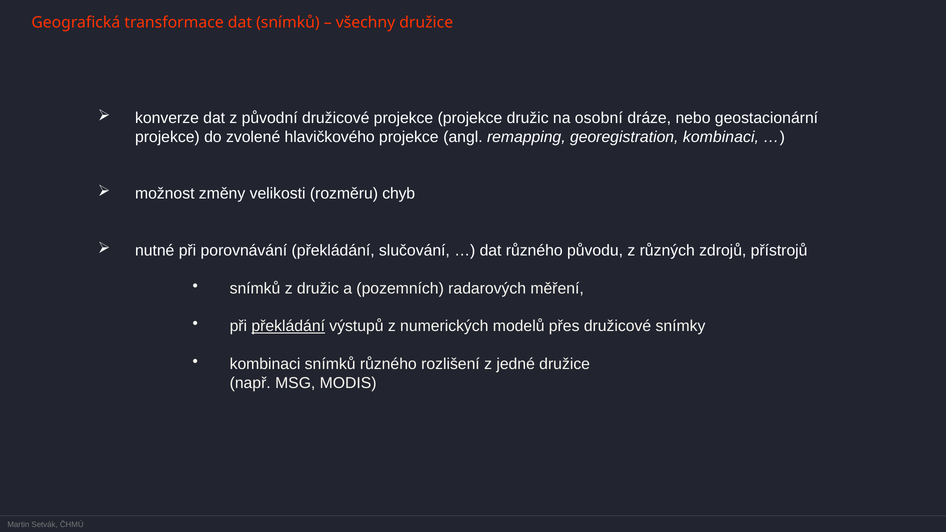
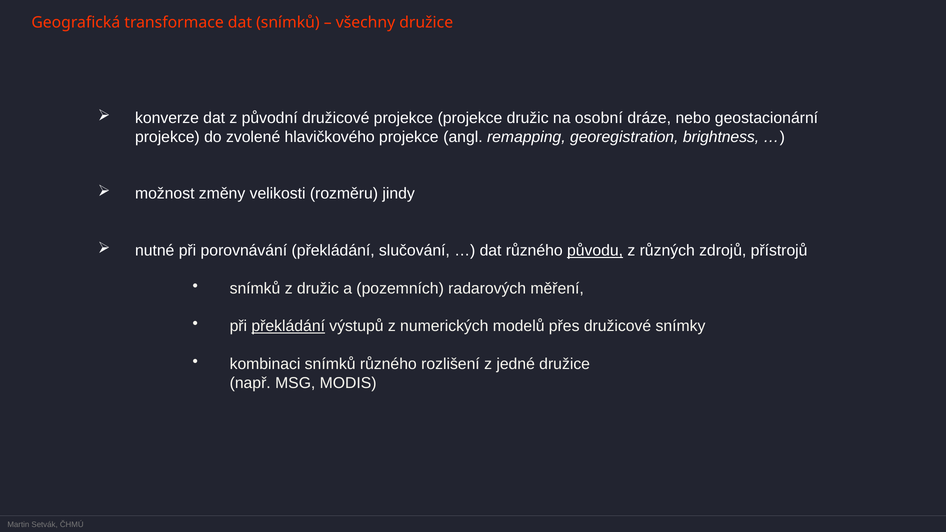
georegistration kombinaci: kombinaci -> brightness (721, 137)
chyb: chyb -> jindy (399, 194)
původu underline: none -> present (595, 251)
